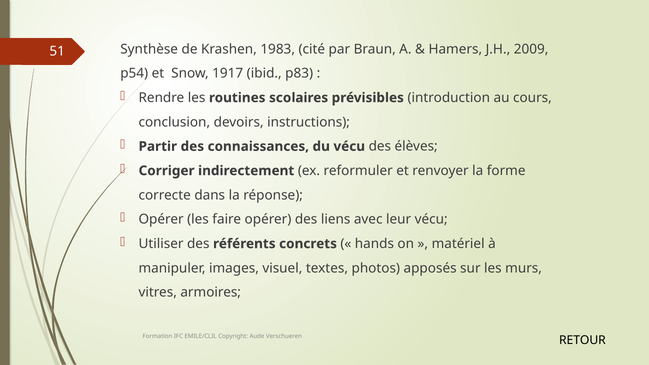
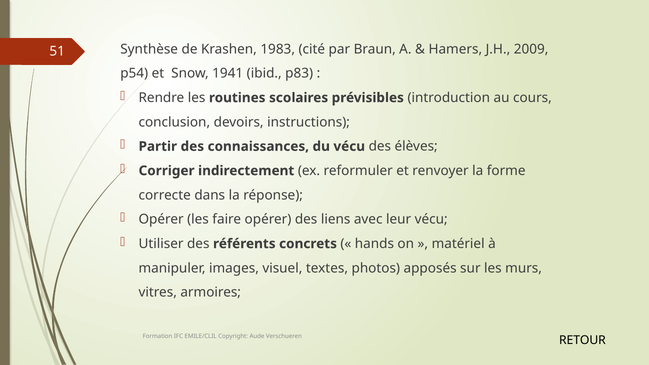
1917: 1917 -> 1941 (228, 73)
